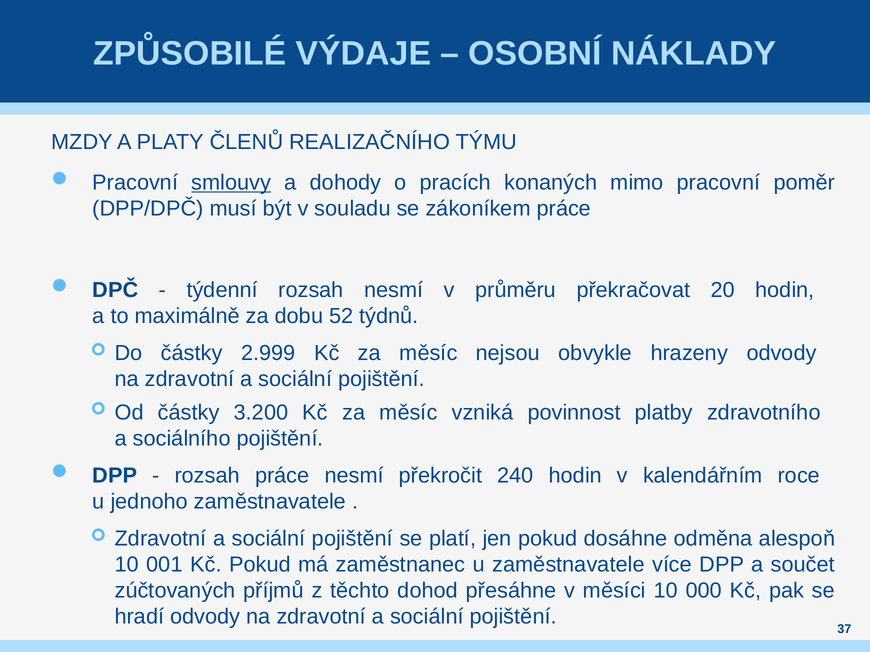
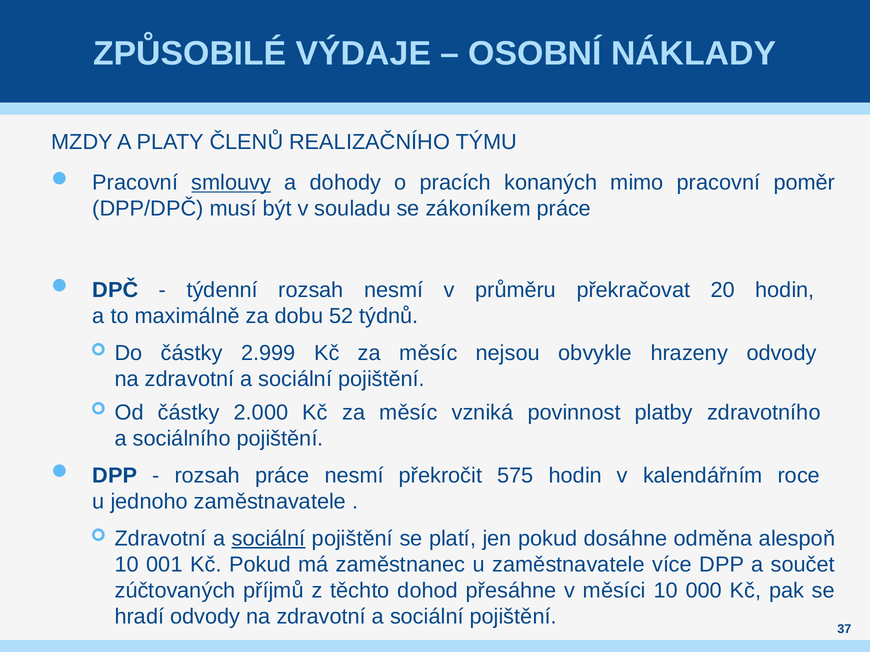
3.200: 3.200 -> 2.000 (261, 413)
240: 240 -> 575 (515, 476)
sociální underline: none -> present (269, 539)
